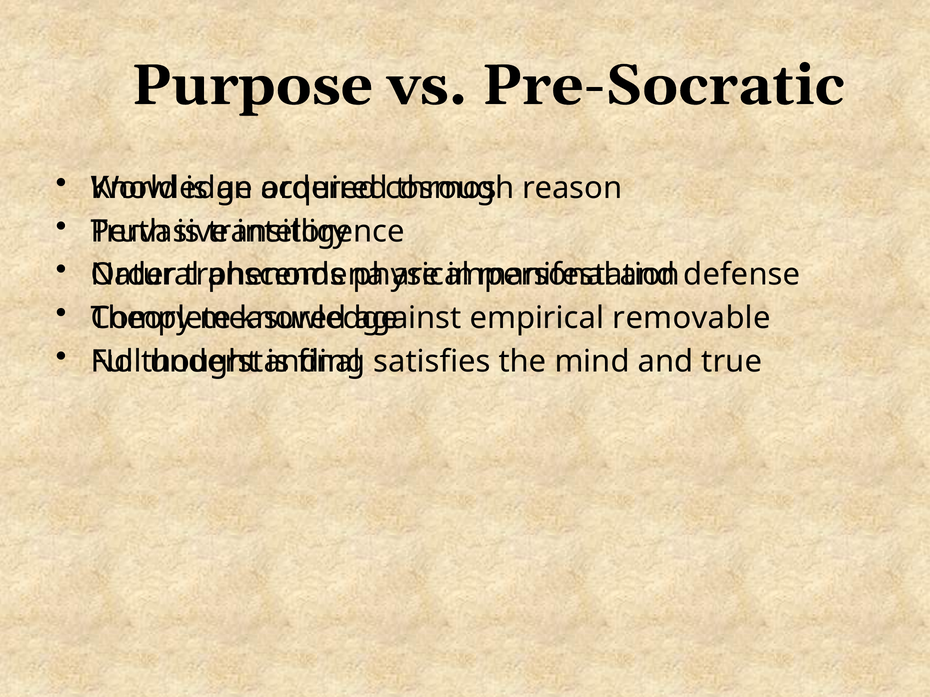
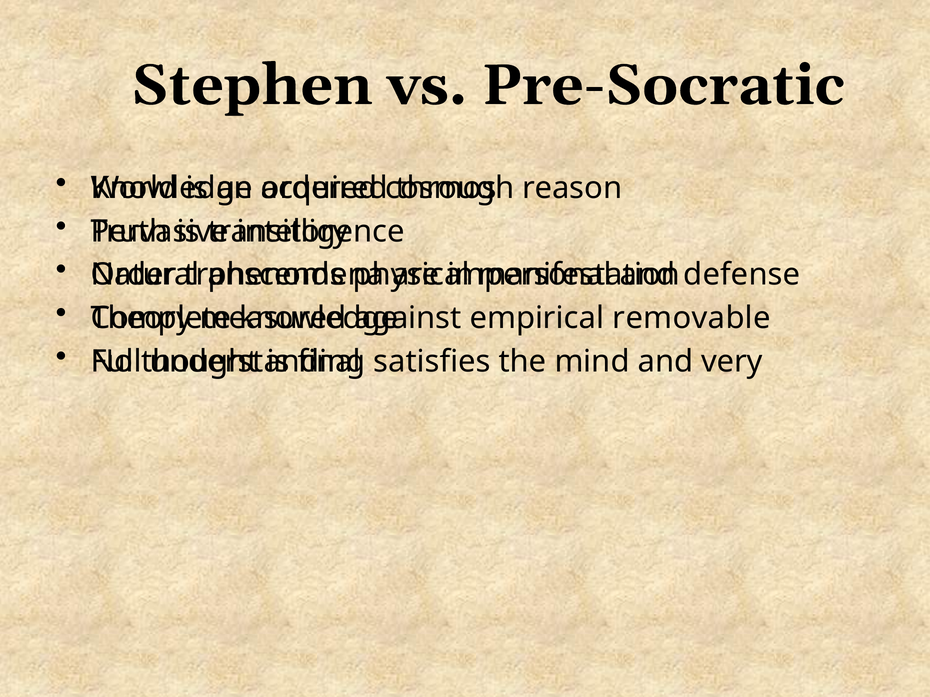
Purpose: Purpose -> Stephen (252, 85)
true: true -> very (732, 362)
